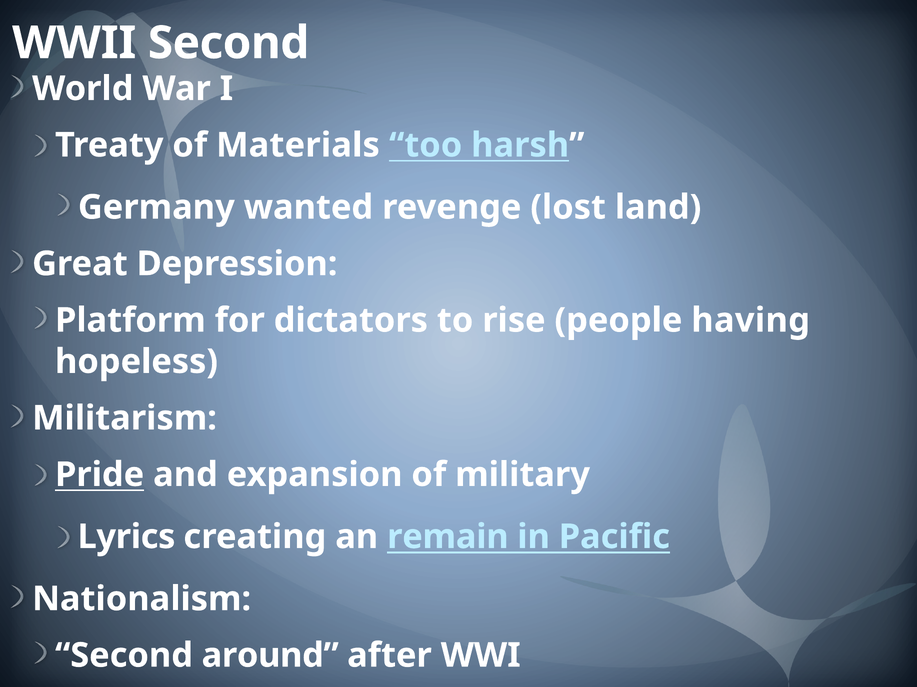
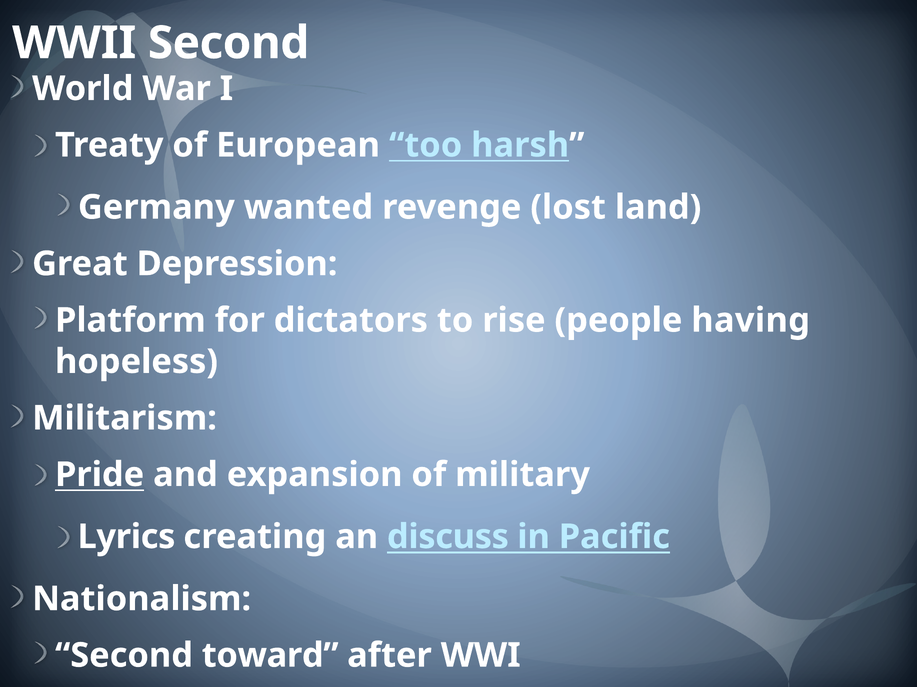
Materials: Materials -> European (298, 145)
remain: remain -> discuss (448, 537)
around: around -> toward (270, 656)
